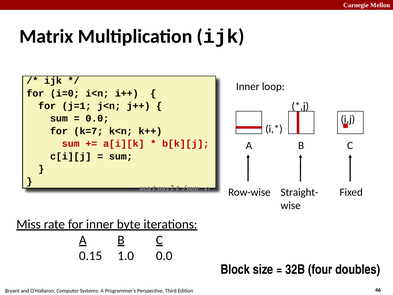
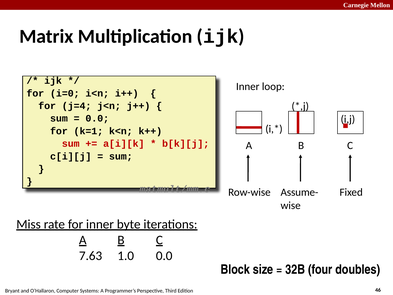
j=1: j=1 -> j=4 (77, 106)
k=7: k=7 -> k=1 (88, 131)
Straight-: Straight- -> Assume- (299, 192)
0.15: 0.15 -> 7.63 (91, 255)
